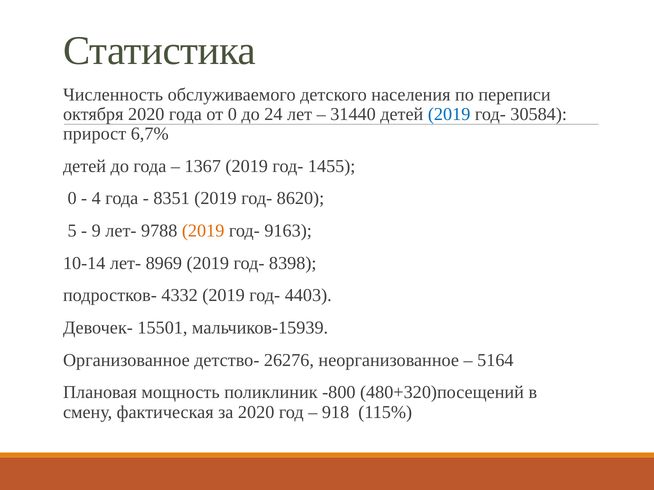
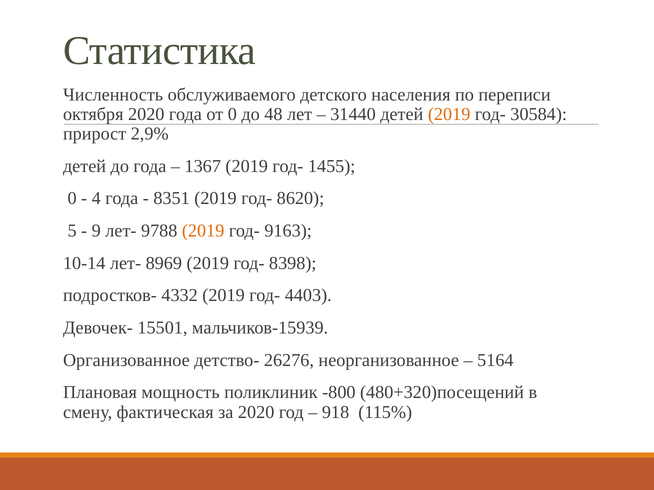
24: 24 -> 48 (273, 114)
2019 colour: blue -> orange (449, 114)
6,7%: 6,7% -> 2,9% (150, 134)
